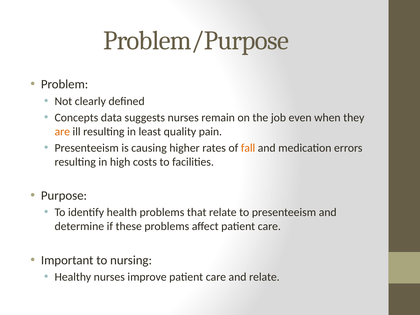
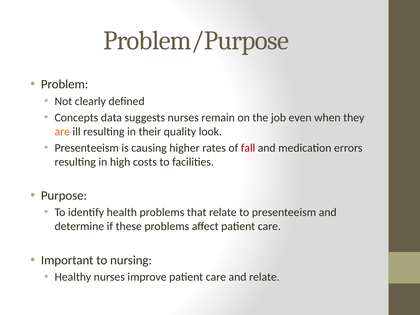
least: least -> their (150, 131)
pain: pain -> look (210, 131)
fall colour: orange -> red (248, 148)
